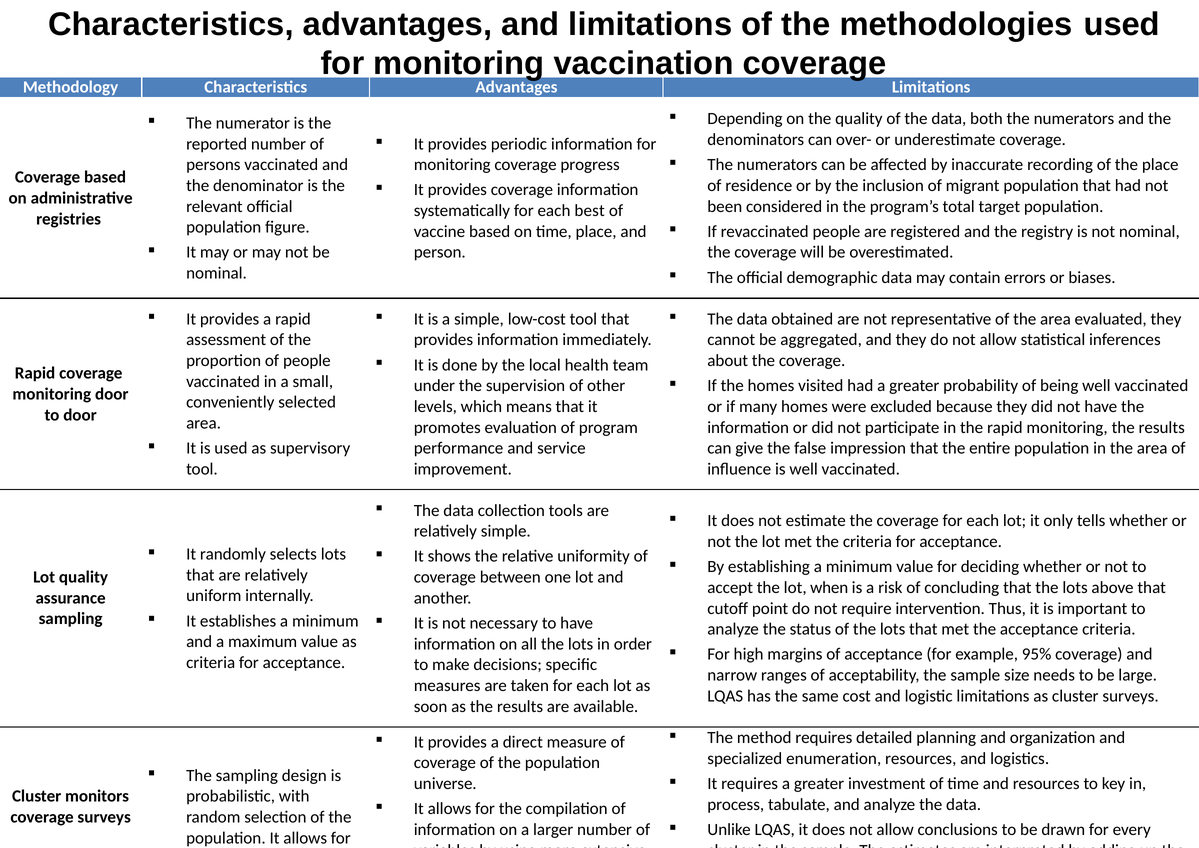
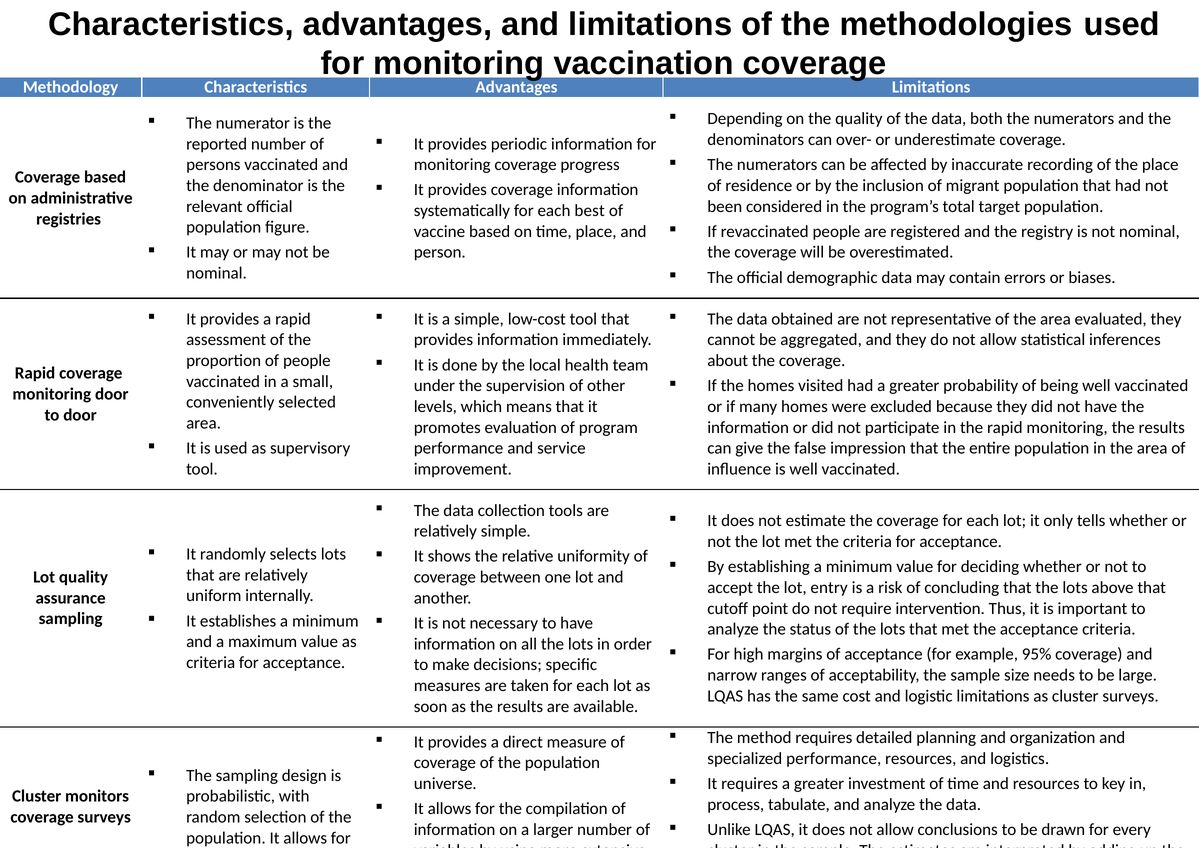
when: when -> entry (829, 587)
specialized enumeration: enumeration -> performance (834, 758)
